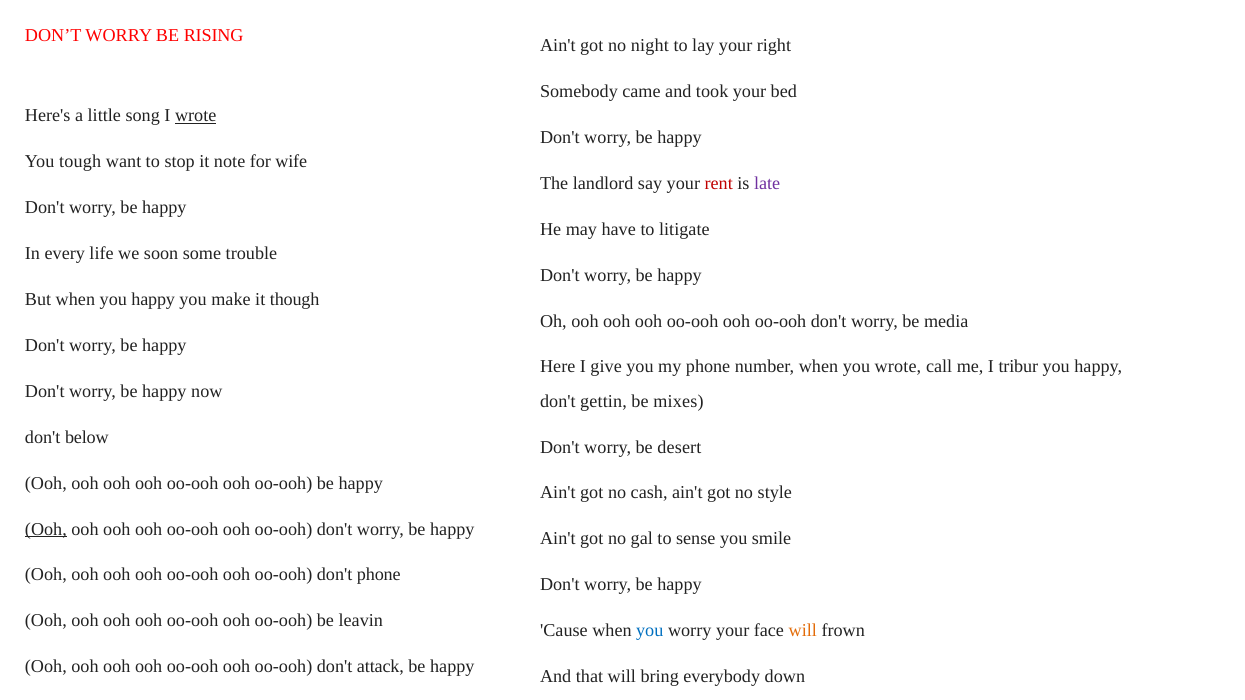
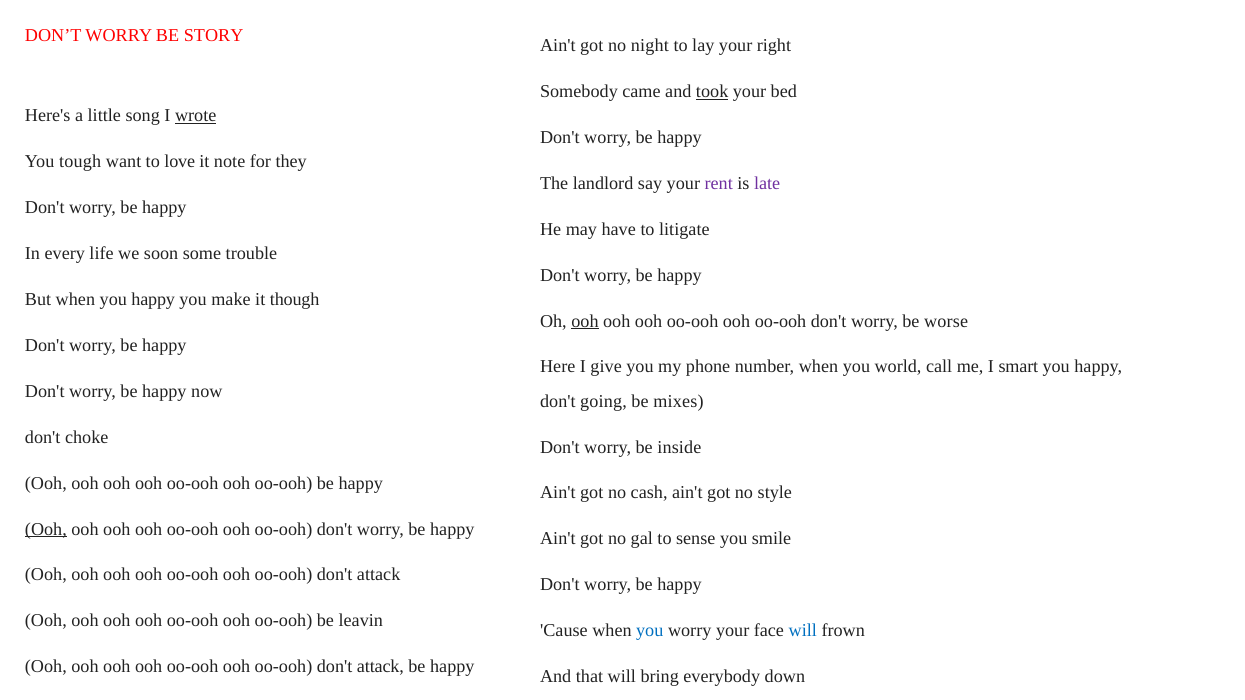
RISING: RISING -> STORY (214, 36)
took underline: none -> present (712, 92)
stop: stop -> love (180, 162)
wife: wife -> they (291, 162)
rent colour: red -> purple (719, 183)
ooh underline: none -> present (585, 321)
media: media -> worse (946, 321)
you wrote: wrote -> world (898, 367)
tribur: tribur -> smart (1018, 367)
gettin: gettin -> going (604, 401)
below: below -> choke (87, 437)
desert: desert -> inside (679, 447)
phone: phone -> attack (379, 575)
will colour: orange -> blue (803, 631)
